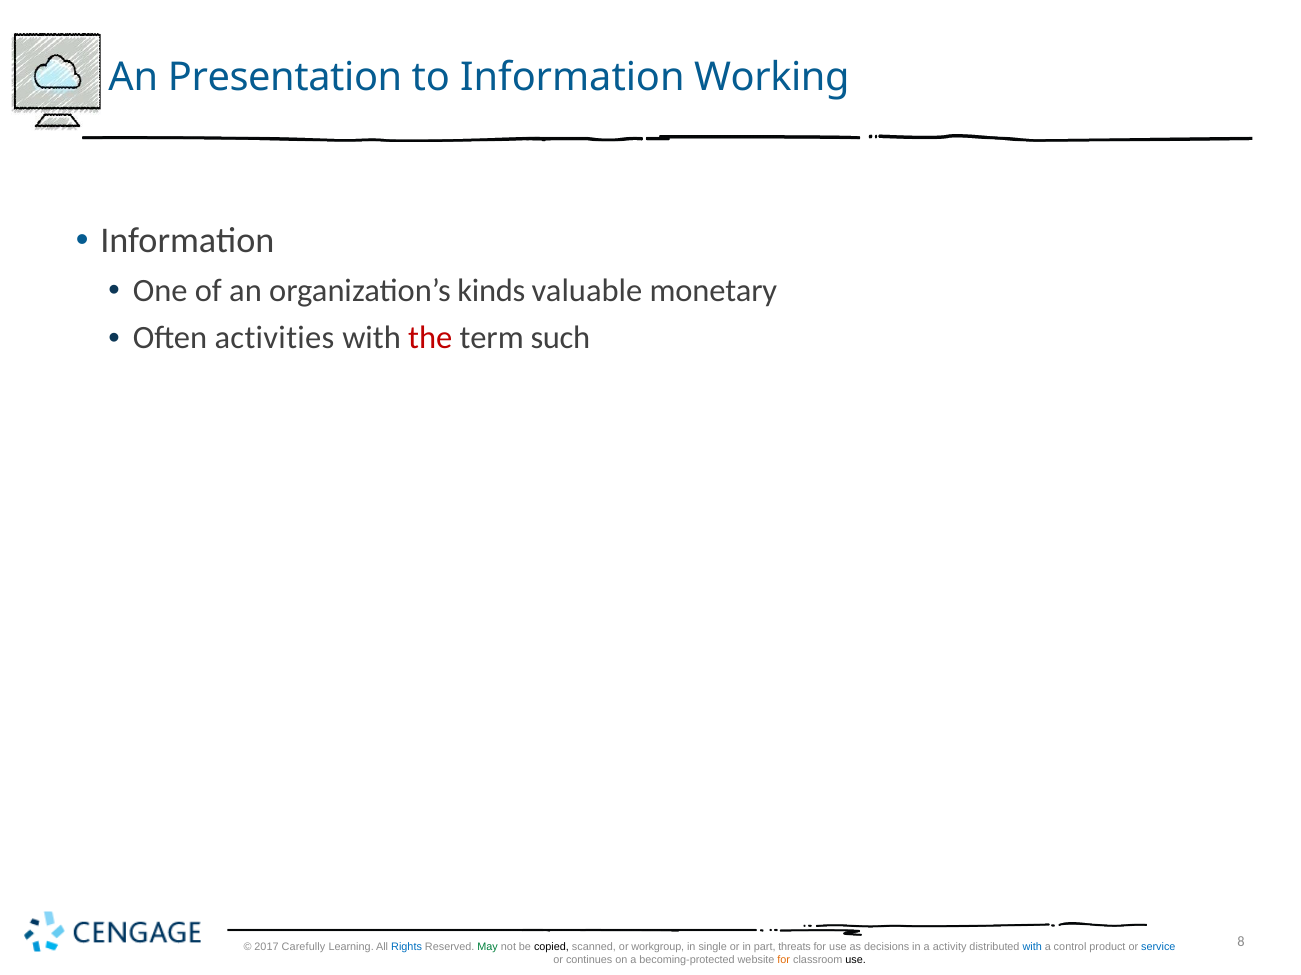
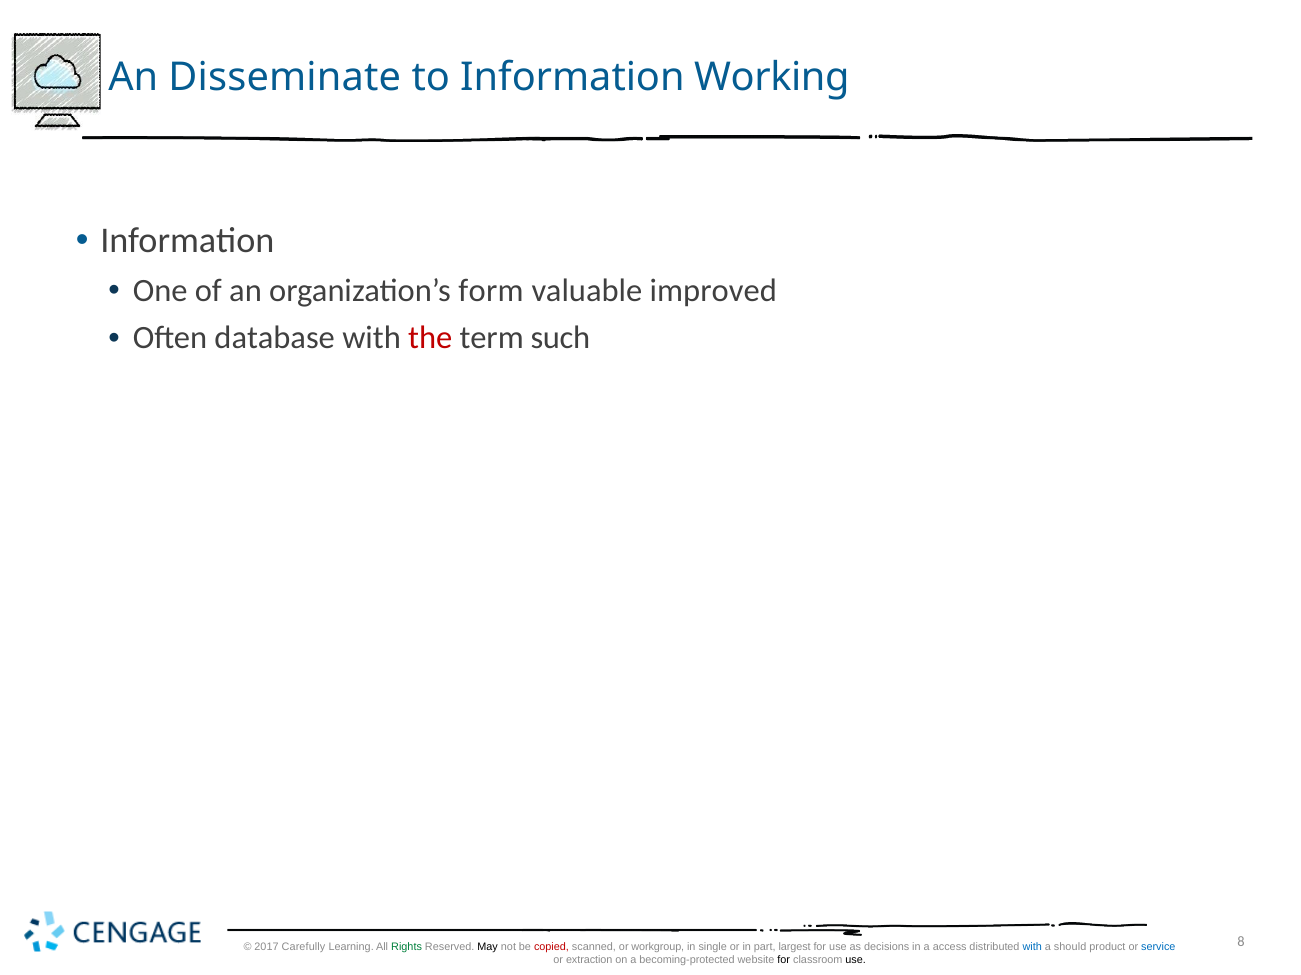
Presentation: Presentation -> Disseminate (285, 78)
kinds: kinds -> form (491, 291)
monetary: monetary -> improved (713, 291)
activities: activities -> database (275, 338)
Rights colour: blue -> green (407, 948)
May colour: green -> black (488, 948)
copied colour: black -> red (551, 948)
threats: threats -> largest (795, 948)
activity: activity -> access (950, 948)
control: control -> should (1070, 948)
continues: continues -> extraction (589, 961)
for colour: orange -> black (784, 961)
